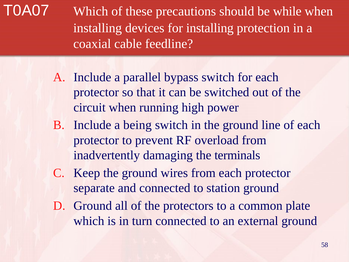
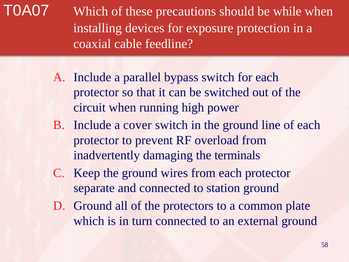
for installing: installing -> exposure (210, 28)
being: being -> cover (137, 125)
